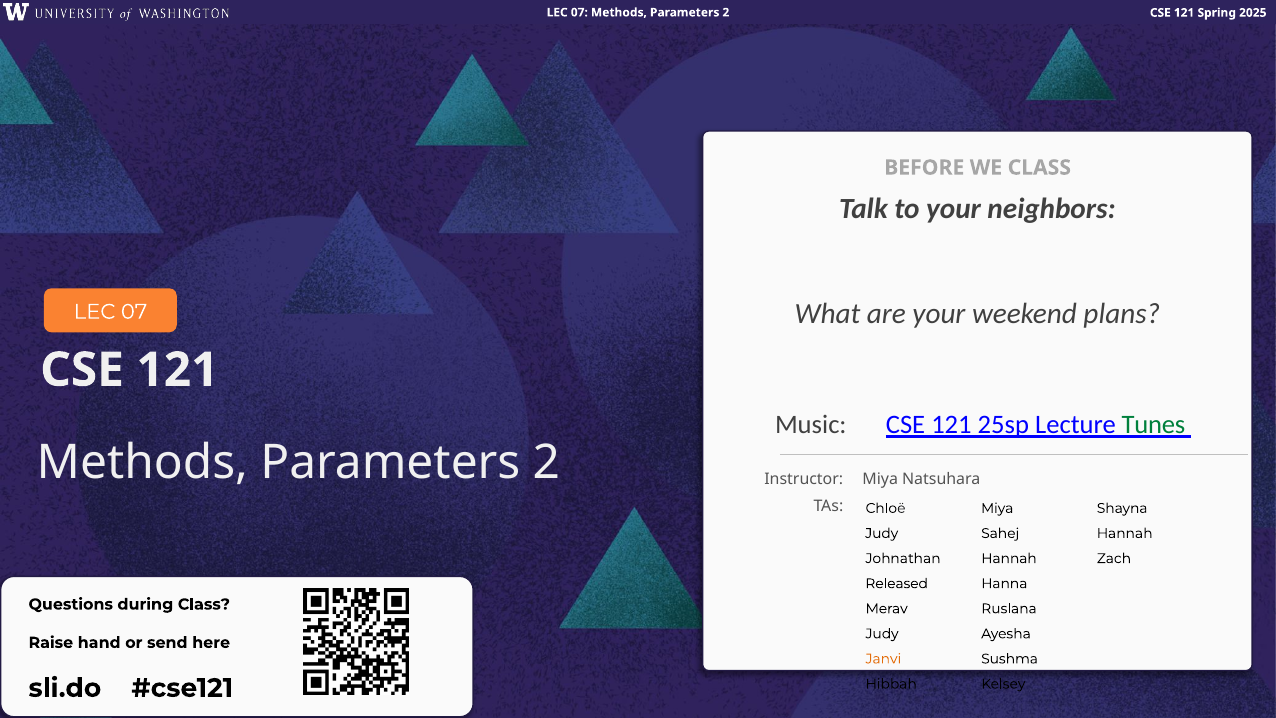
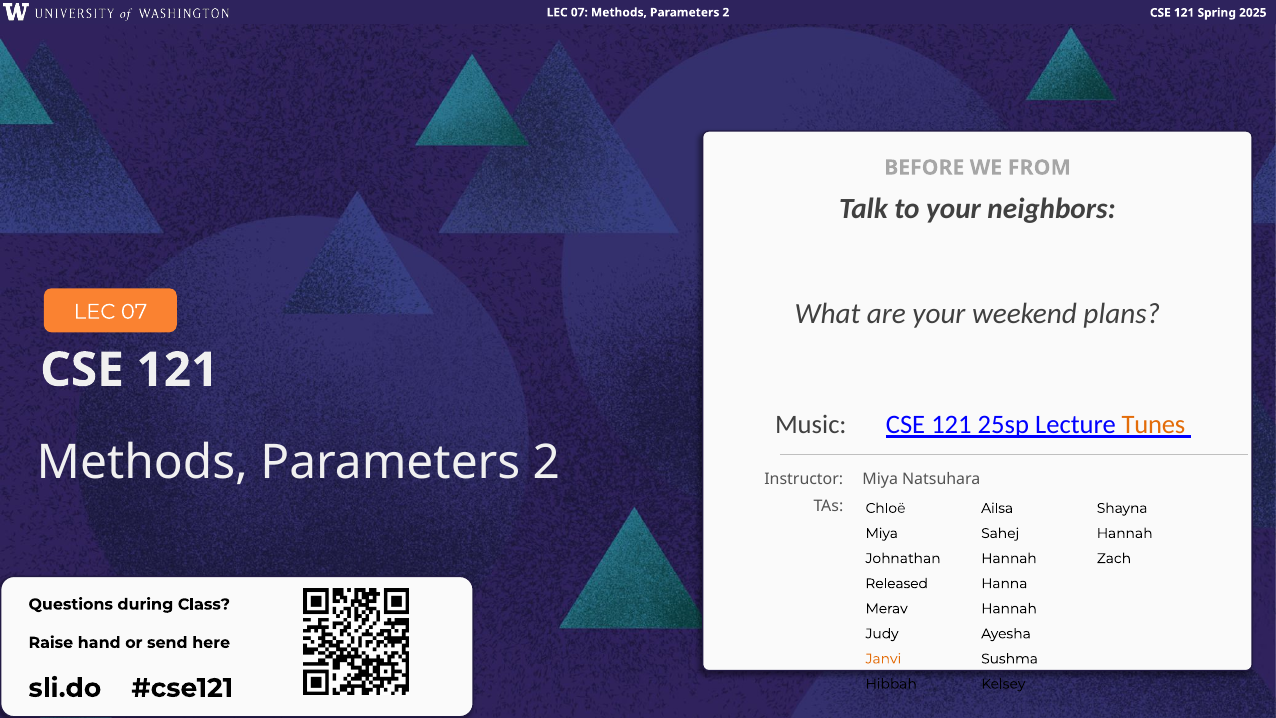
WE CLASS: CLASS -> FROM (1039, 168)
Tunes colour: green -> orange (1153, 425)
Miya: Miya -> Ailsa (997, 508)
Judy: Judy -> Miya (882, 533)
Ruslana: Ruslana -> Hannah (1009, 608)
